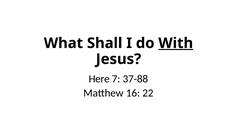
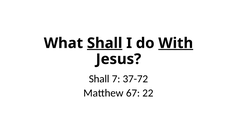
Shall underline: none -> present (105, 43)
Here: Here -> Shall (99, 79)
37-88: 37-88 -> 37-72 (135, 79)
16: 16 -> 67 (133, 93)
